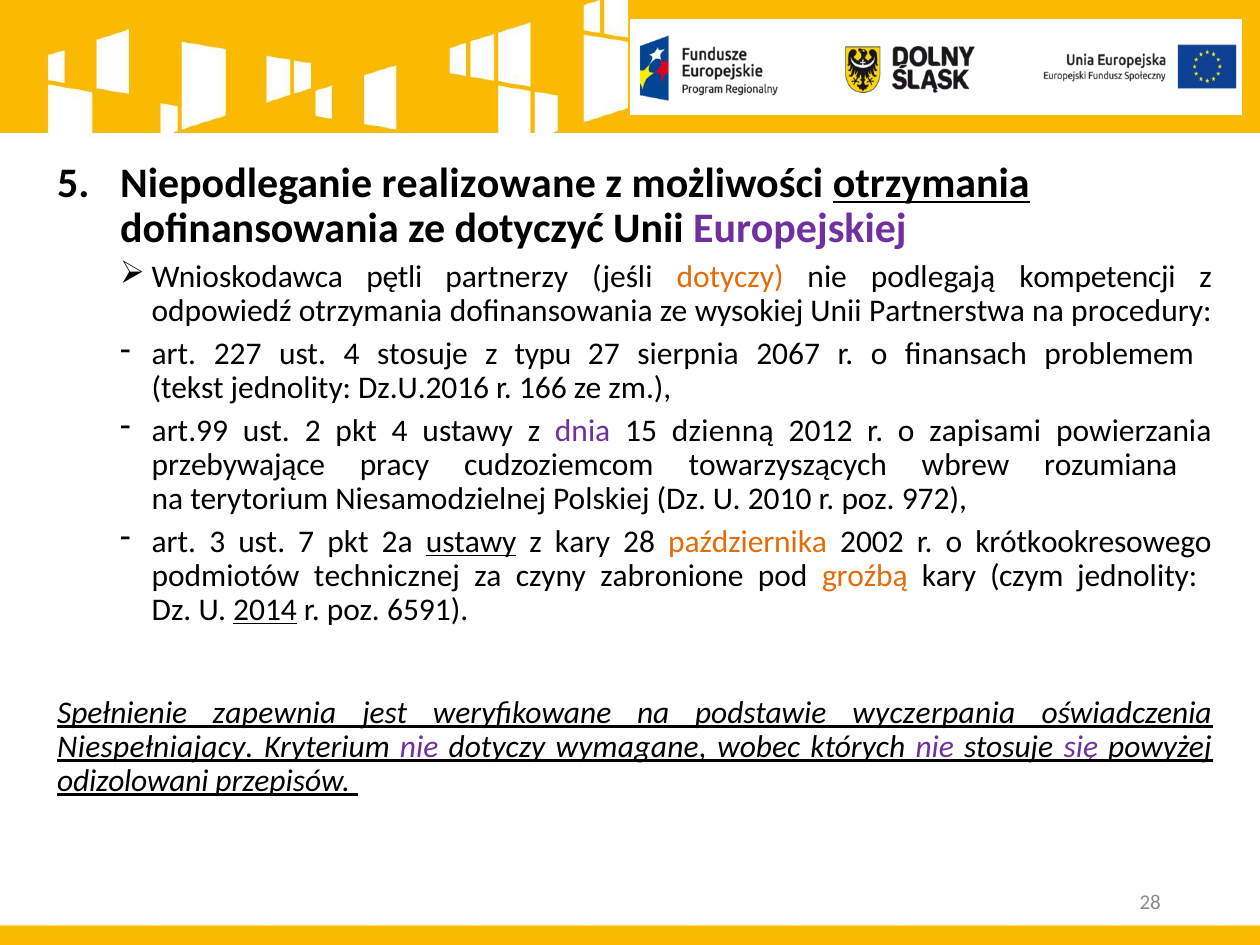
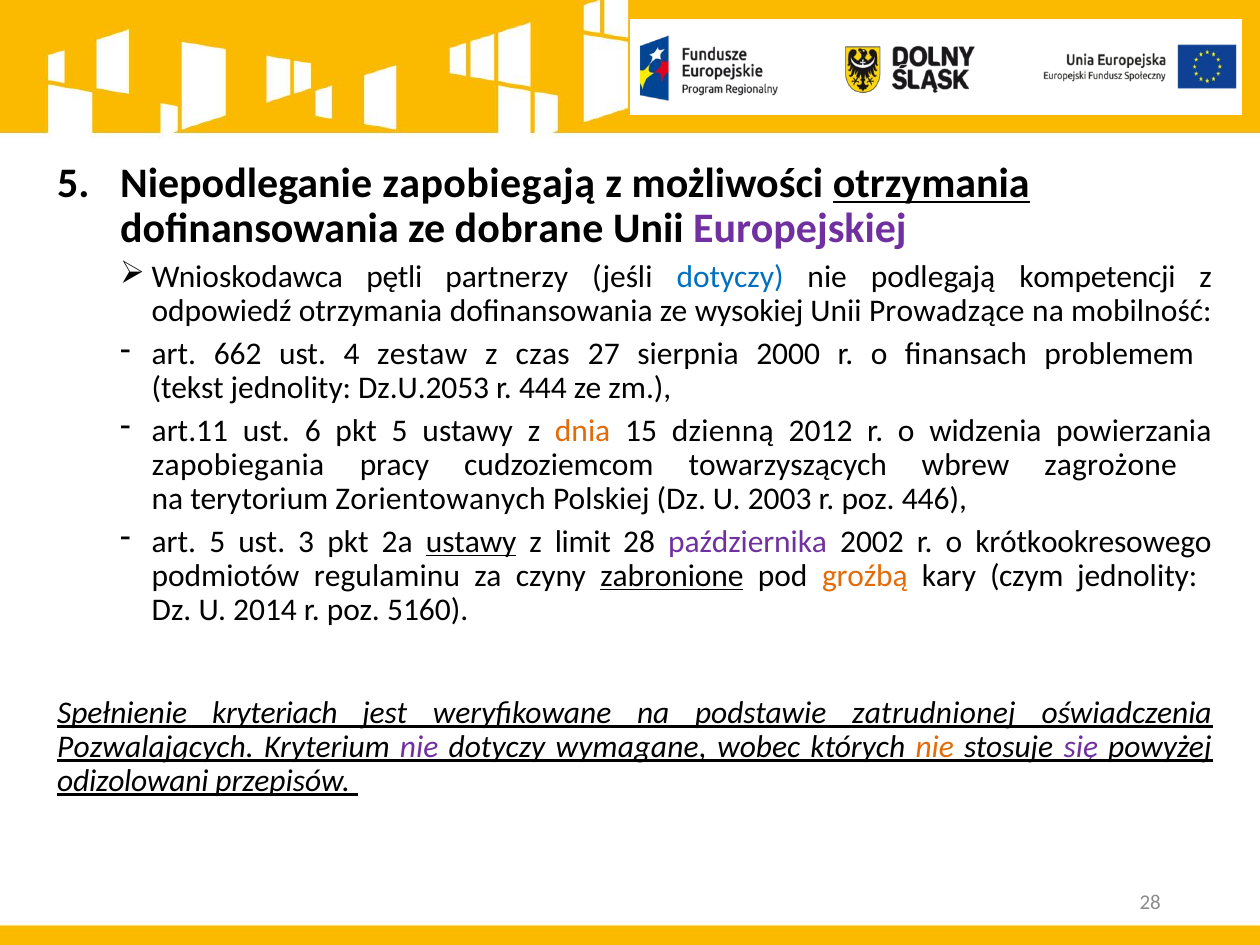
realizowane: realizowane -> zapobiegają (489, 184)
dotyczyć: dotyczyć -> dobrane (529, 229)
dotyczy colour: orange -> blue (730, 278)
Partnerstwa: Partnerstwa -> Prowadzące (947, 312)
procedury: procedury -> mobilność (1141, 312)
227: 227 -> 662 (238, 354)
4 stosuje: stosuje -> zestaw (422, 354)
typu: typu -> czas (543, 354)
2067: 2067 -> 2000 (788, 354)
Dz.U.2016: Dz.U.2016 -> Dz.U.2053 (424, 388)
166: 166 -> 444 (543, 388)
art.99: art.99 -> art.11 (190, 431)
2: 2 -> 6 (313, 431)
pkt 4: 4 -> 5 (400, 431)
dnia colour: purple -> orange (583, 431)
zapisami: zapisami -> widzenia (985, 431)
przebywające: przebywające -> zapobiegania (238, 465)
rozumiana: rozumiana -> zagrożone (1110, 465)
Niesamodzielnej: Niesamodzielnej -> Zorientowanych (441, 499)
2010: 2010 -> 2003 (780, 499)
972: 972 -> 446 (934, 499)
art 3: 3 -> 5 (217, 542)
7: 7 -> 3 (306, 542)
z kary: kary -> limit (583, 542)
października colour: orange -> purple (748, 542)
technicznej: technicznej -> regulaminu (387, 576)
zabronione underline: none -> present (672, 576)
2014 underline: present -> none (265, 610)
6591: 6591 -> 5160 (428, 610)
zapewnia: zapewnia -> kryteriach (275, 713)
wyczerpania: wyczerpania -> zatrudnionej (934, 713)
Niespełniający: Niespełniający -> Pozwalających (156, 747)
nie colour: purple -> orange (935, 747)
